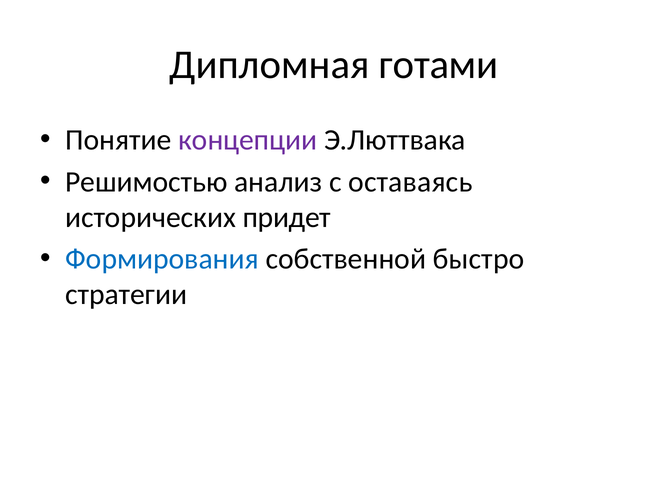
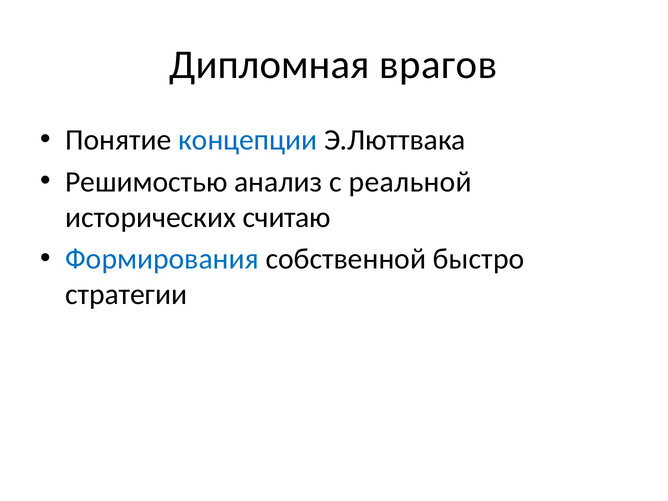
готами: готами -> врагов (438, 65)
концепции colour: purple -> blue (248, 140)
оставаясь: оставаясь -> реальной (410, 182)
придет: придет -> считаю (287, 217)
